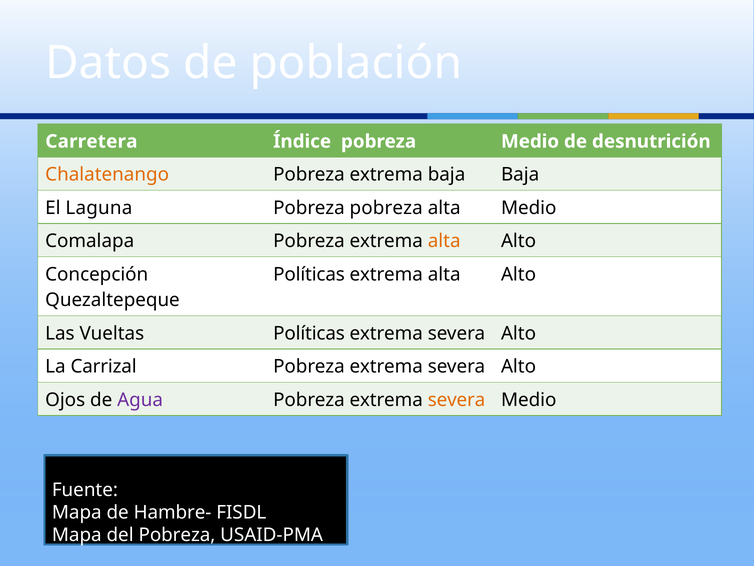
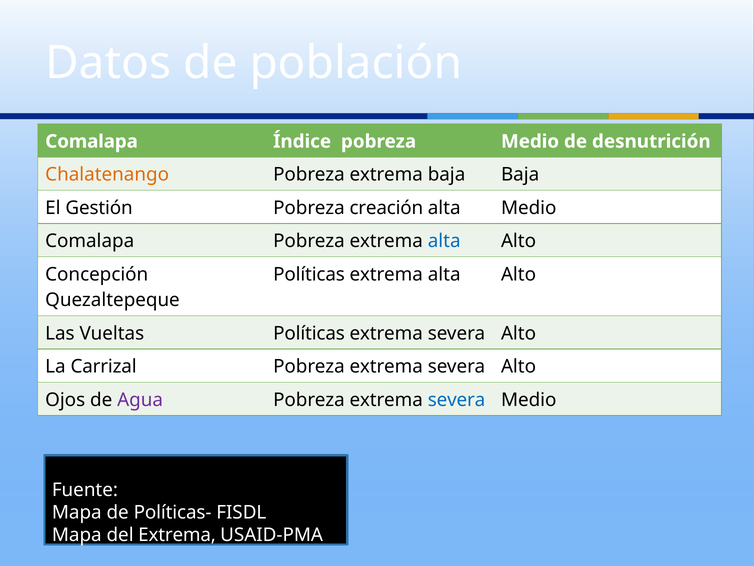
Carretera: Carretera -> Comalapa (92, 141)
Laguna: Laguna -> Gestión (99, 208)
Pobreza pobreza: pobreza -> creación (386, 208)
alta colour: orange -> blue (444, 241)
severa colour: orange -> blue (457, 400)
Hambre-: Hambre- -> Políticas- (173, 512)
del Pobreza: Pobreza -> Extrema (177, 535)
